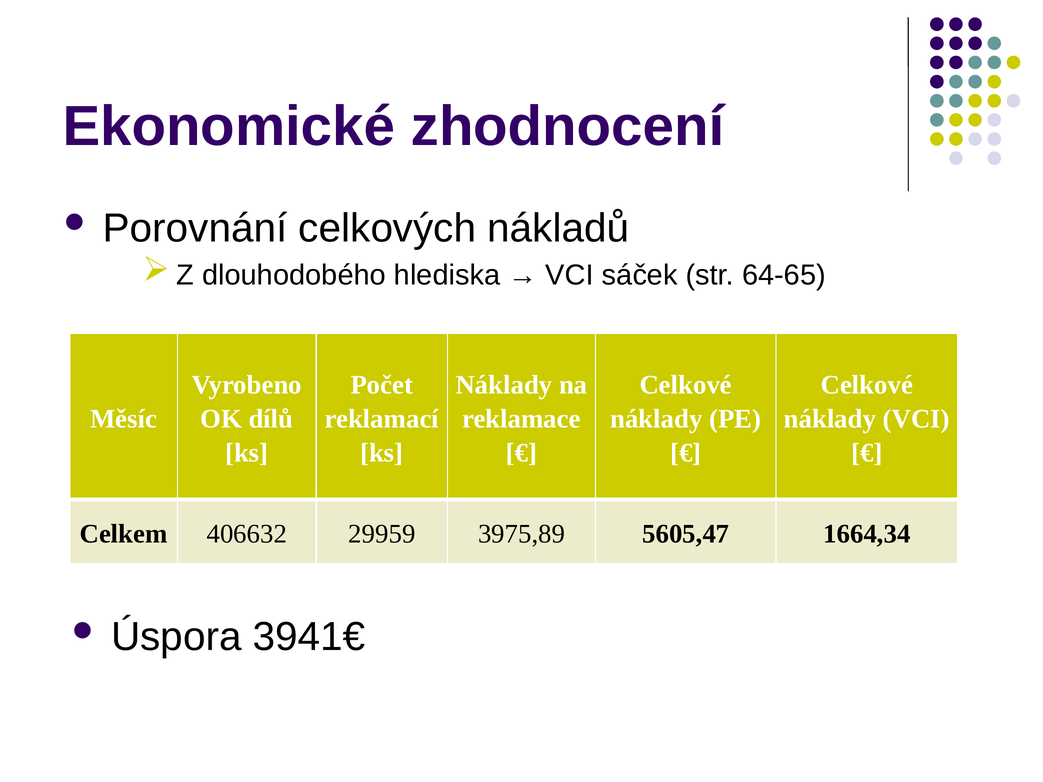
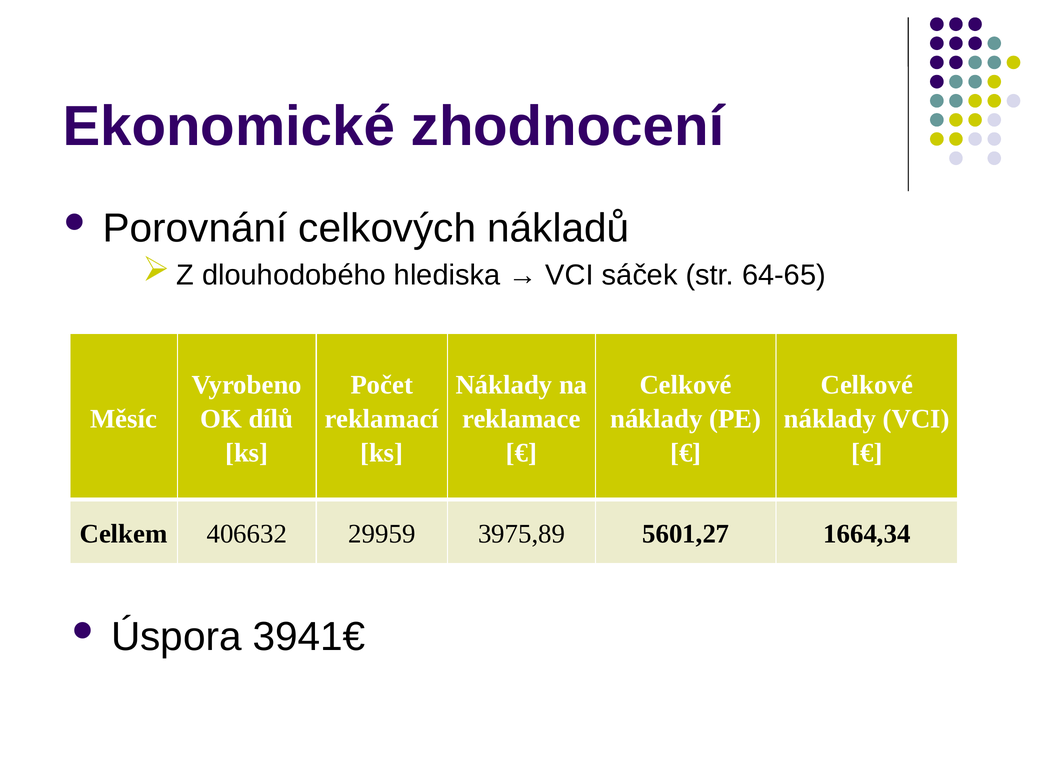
5605,47: 5605,47 -> 5601,27 (686, 534)
